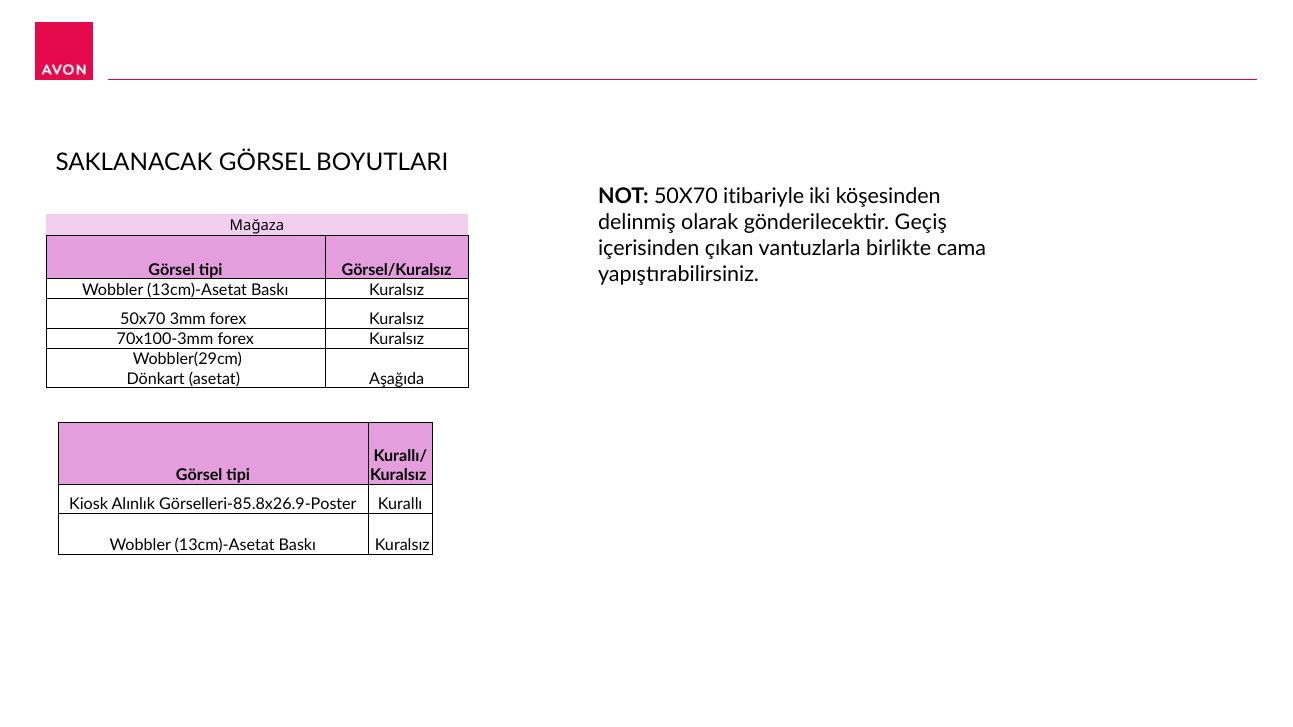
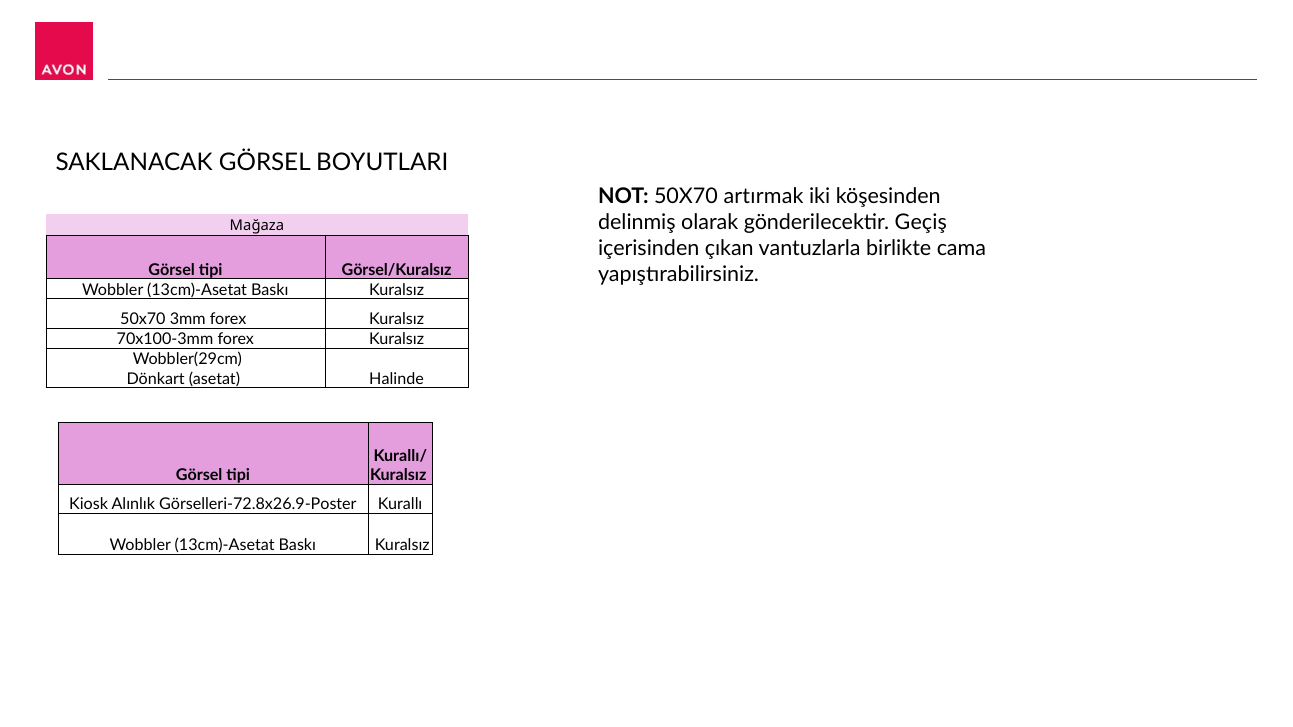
itibariyle: itibariyle -> artırmak (764, 197)
Aşağıda: Aşağıda -> Halinde (397, 379)
Görselleri-85.8x26.9-Poster: Görselleri-85.8x26.9-Poster -> Görselleri-72.8x26.9-Poster (258, 505)
